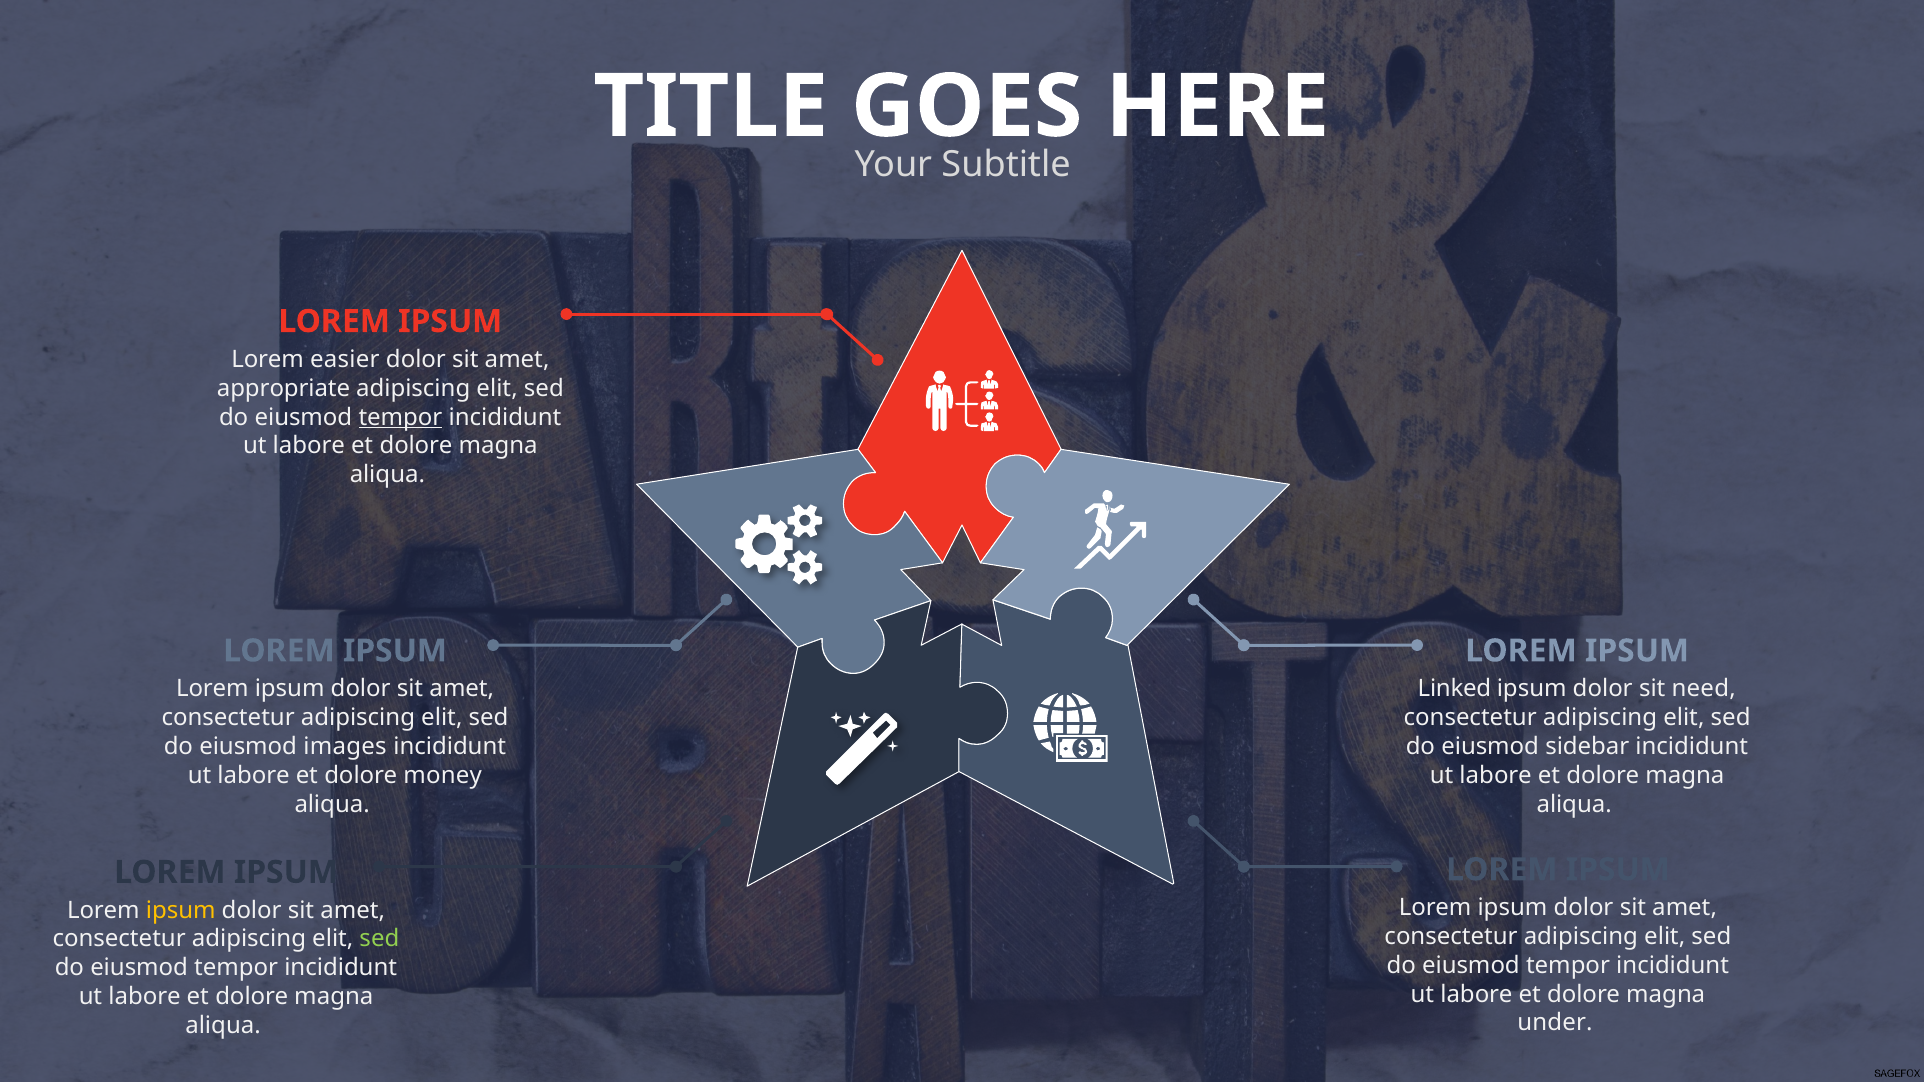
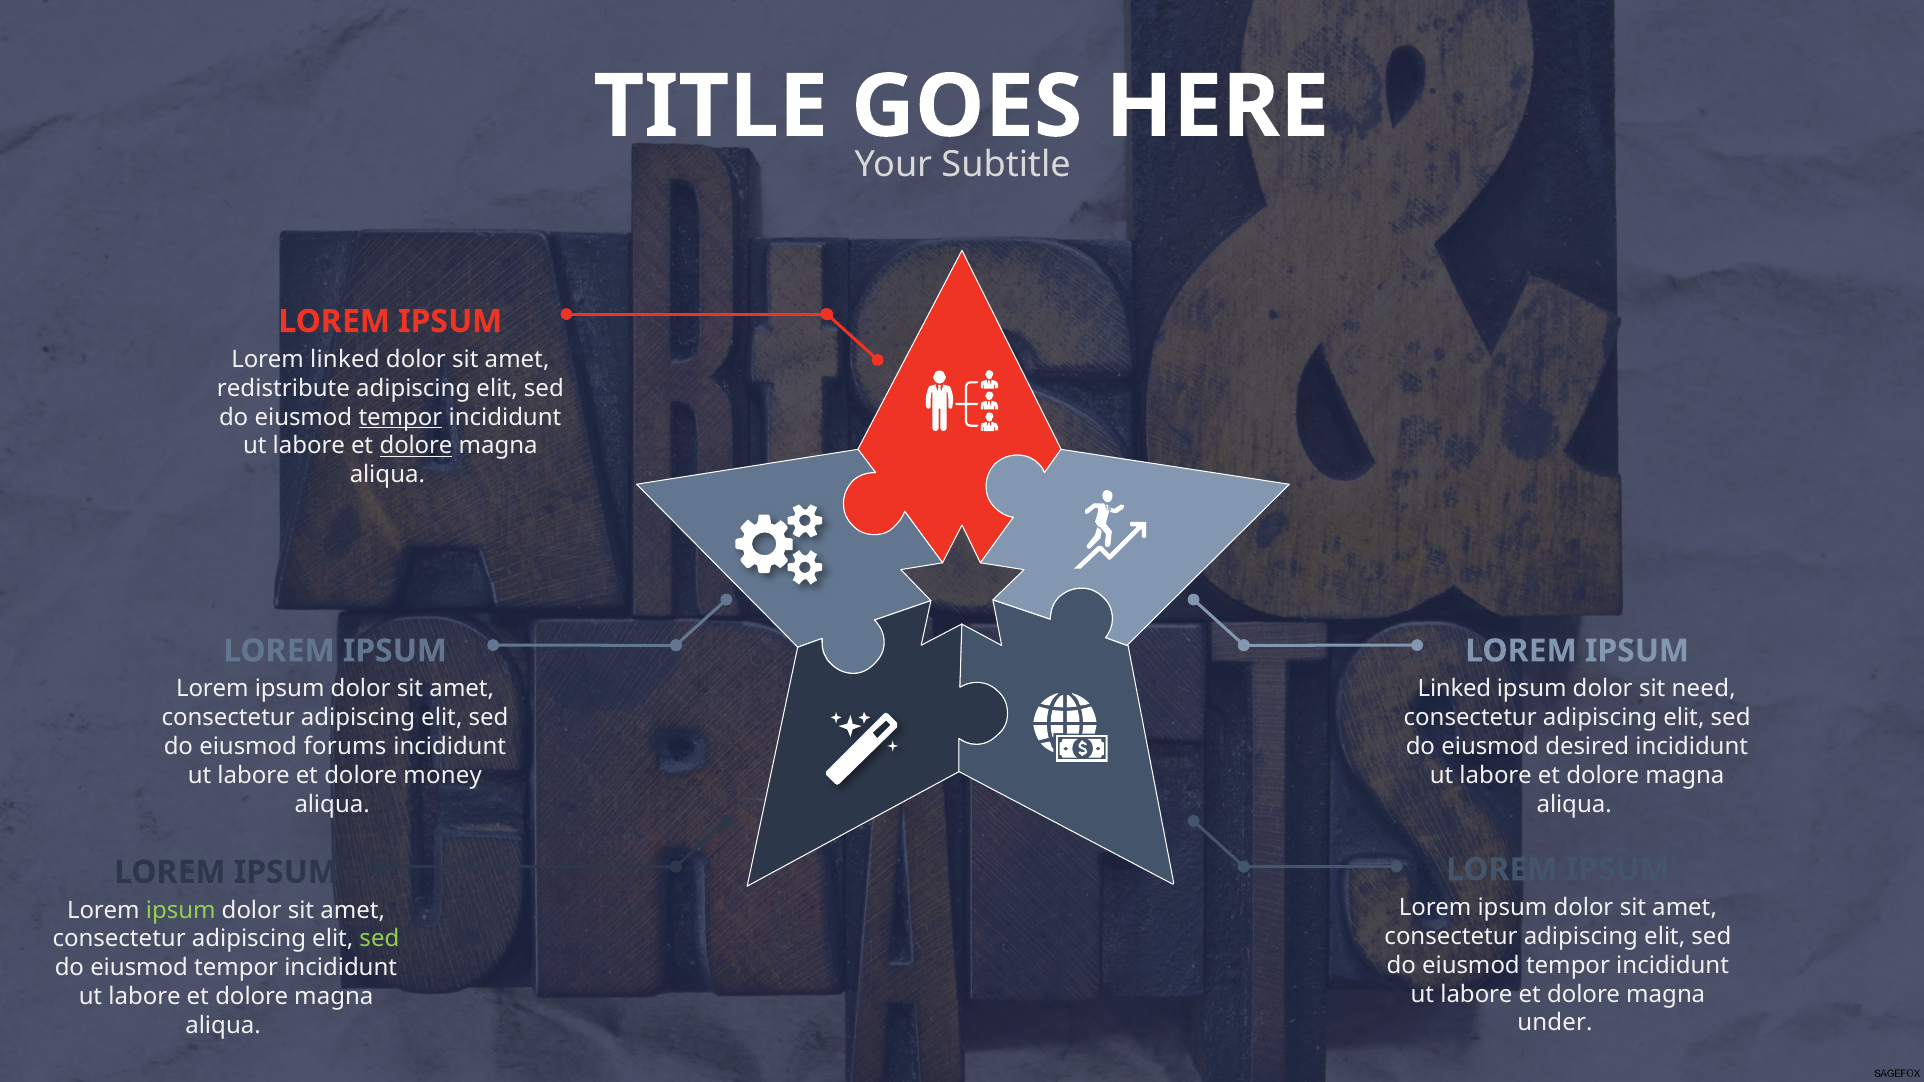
Lorem easier: easier -> linked (345, 359)
appropriate: appropriate -> redistribute (283, 388)
dolore underline: none -> present (416, 446)
images: images -> forums (345, 747)
sidebar: sidebar -> desired (1587, 747)
ipsum colour: yellow -> light green (181, 910)
